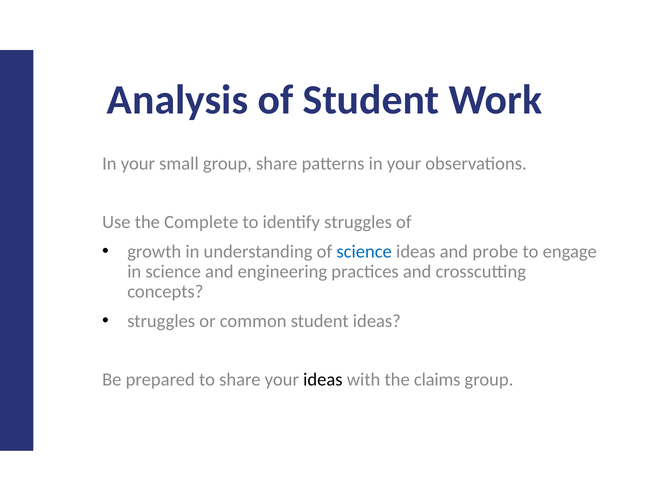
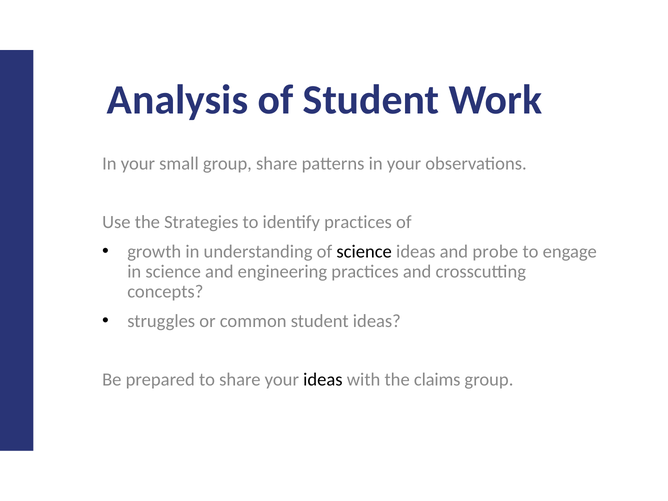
Complete: Complete -> Strategies (201, 222)
identify struggles: struggles -> practices (358, 222)
science colour: blue -> black (364, 252)
